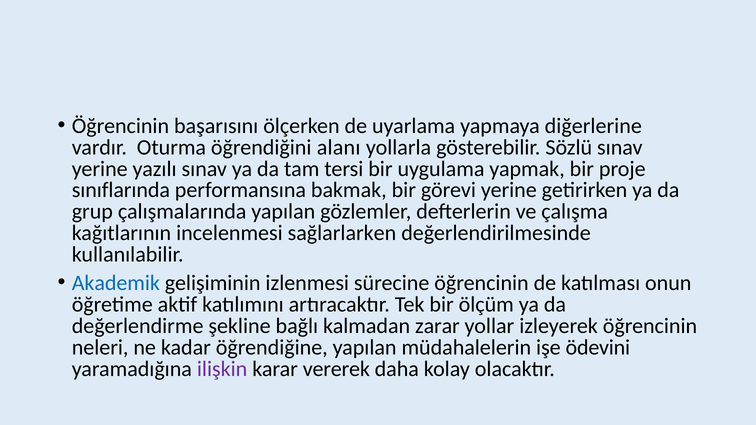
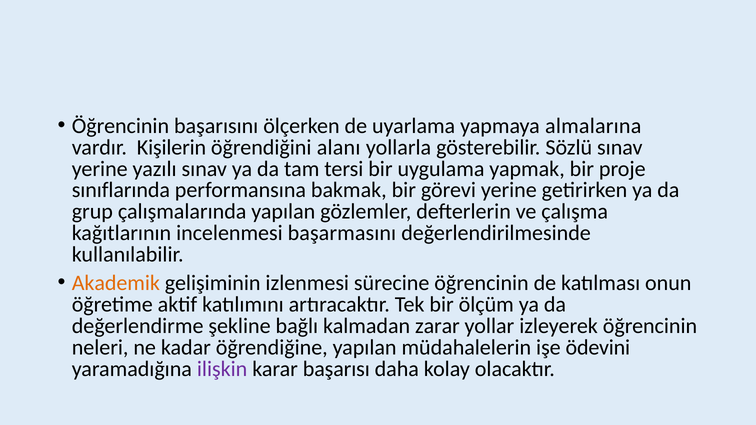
diğerlerine: diğerlerine -> almalarına (593, 126)
Oturma: Oturma -> Kişilerin (172, 147)
sağlarlarken: sağlarlarken -> başarmasını (342, 233)
Akademik colour: blue -> orange (116, 283)
vererek: vererek -> başarısı (336, 369)
